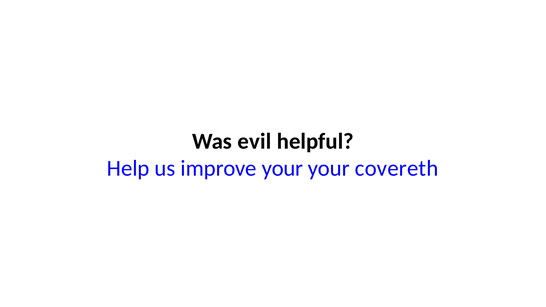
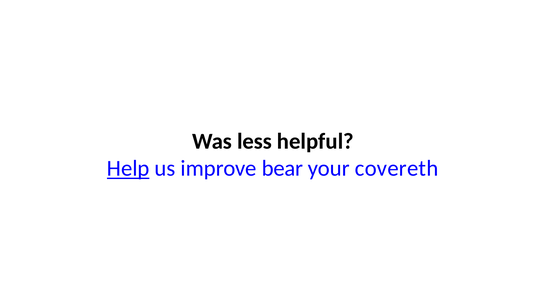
evil: evil -> less (255, 141)
Help underline: none -> present (128, 169)
improve your: your -> bear (282, 169)
